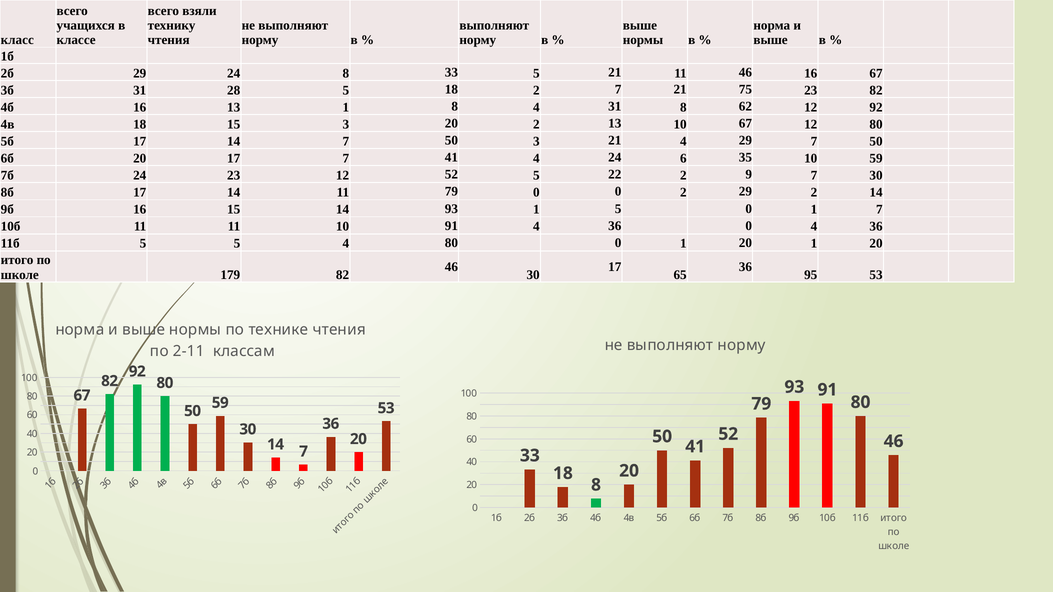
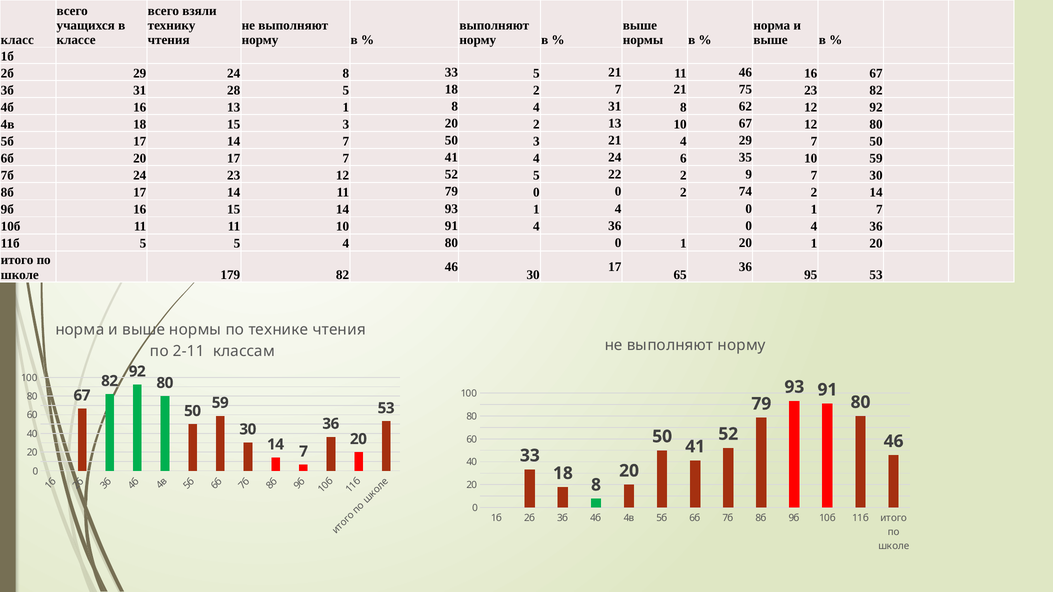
2 29: 29 -> 74 (745, 192)
1 5: 5 -> 4 (618, 209)
